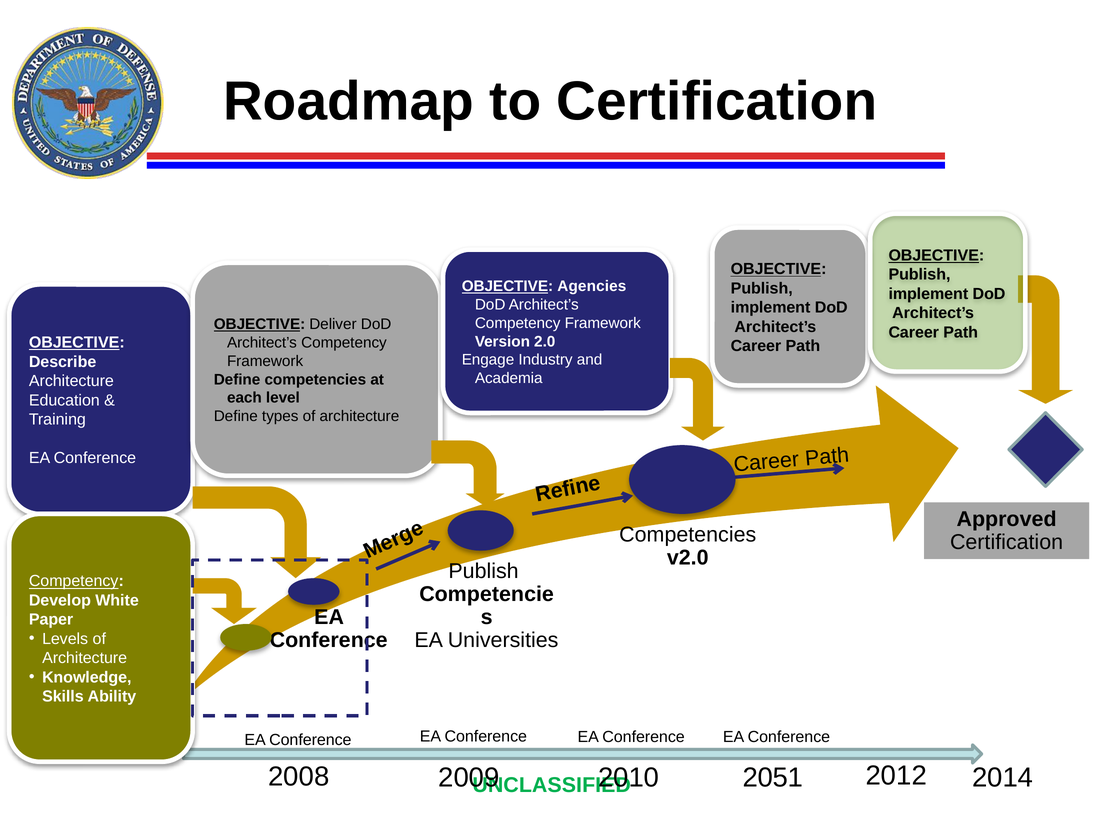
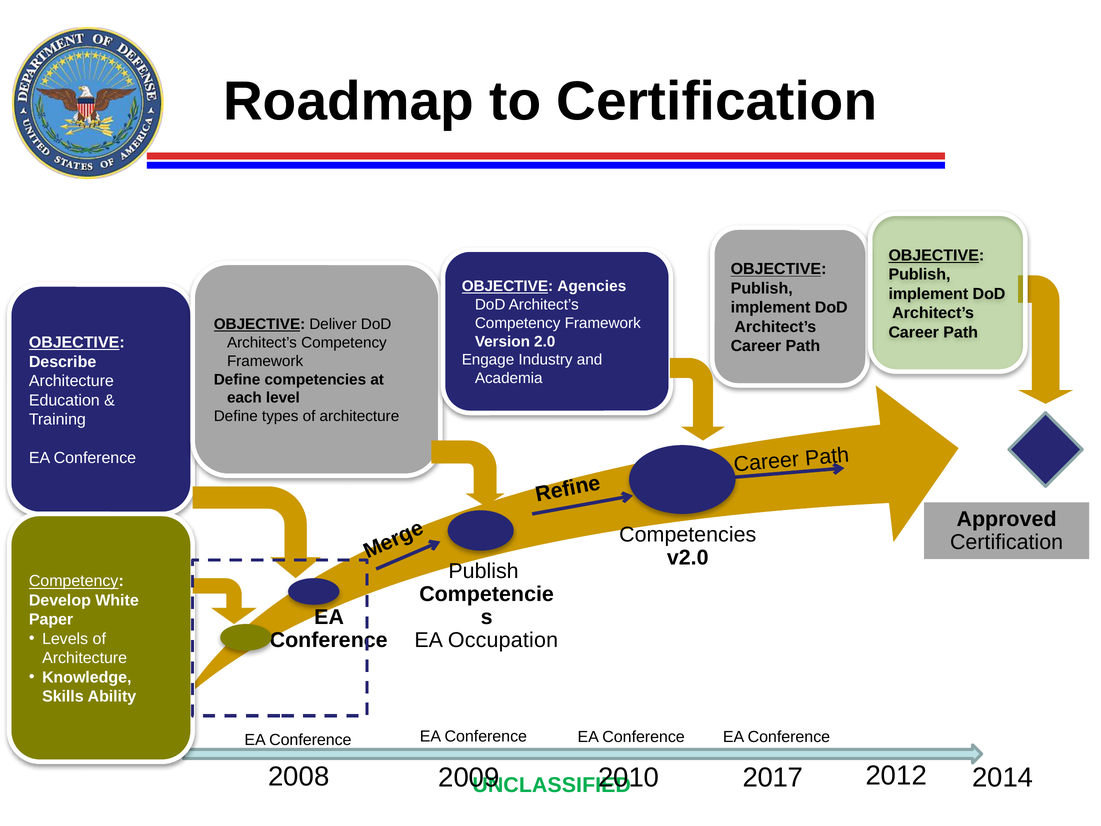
Universities: Universities -> Occupation (503, 640)
2051: 2051 -> 2017 (773, 778)
